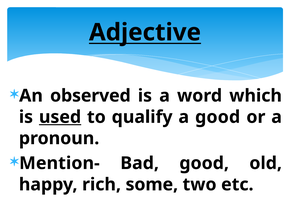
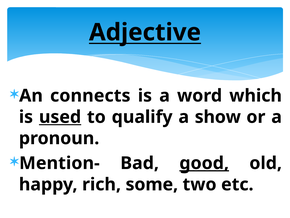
observed: observed -> connects (90, 95)
a good: good -> show (218, 117)
good underline: none -> present (204, 163)
